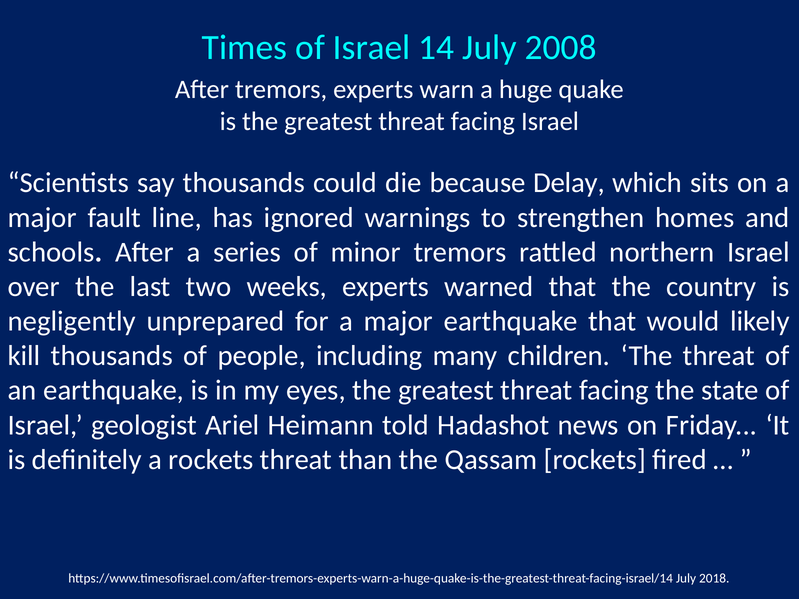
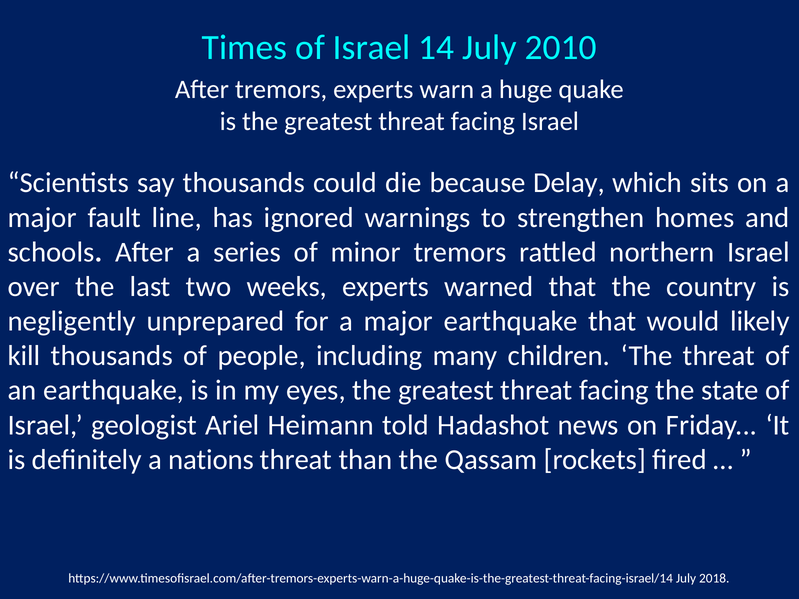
2008: 2008 -> 2010 (561, 48)
a rockets: rockets -> nations (211, 460)
